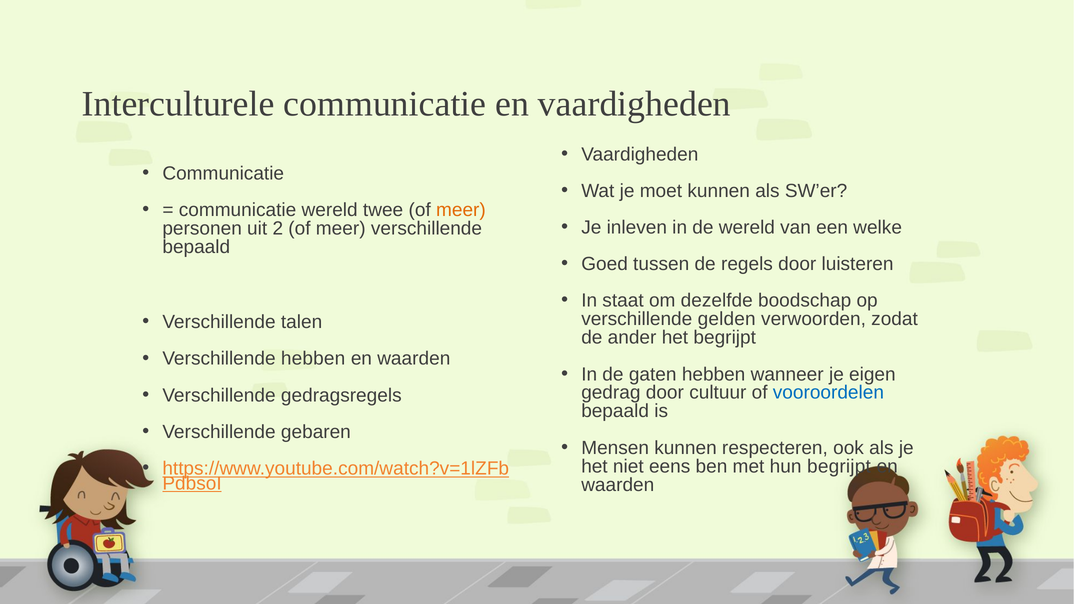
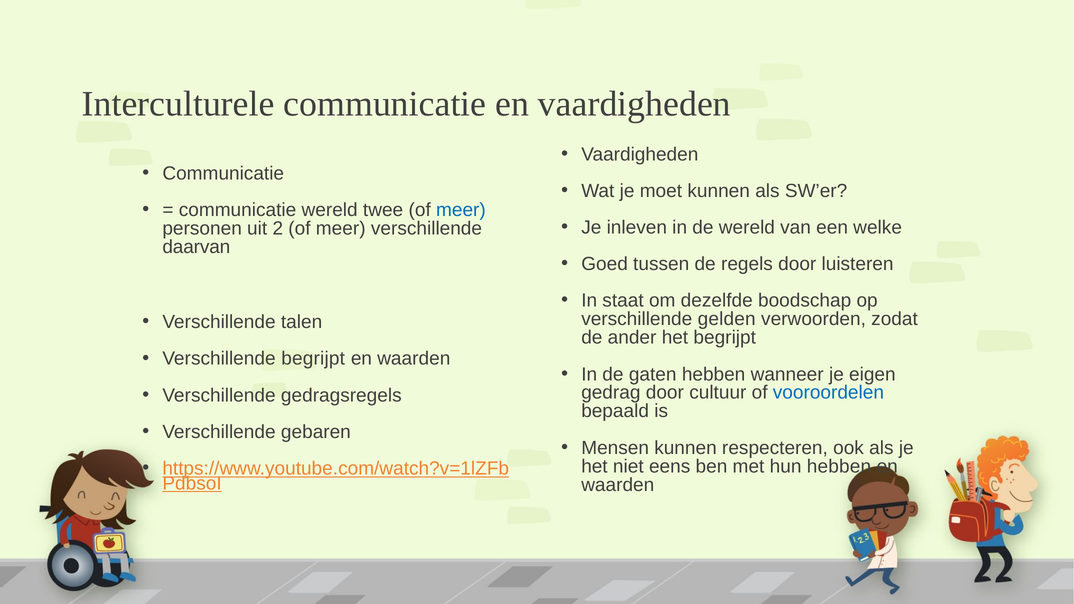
meer colour: orange -> blue (461, 210)
bepaald: bepaald -> daarvan (196, 247)
Verschillende hebben: hebben -> begrijpt (313, 359)
hun begrijpt: begrijpt -> hebben (839, 466)
